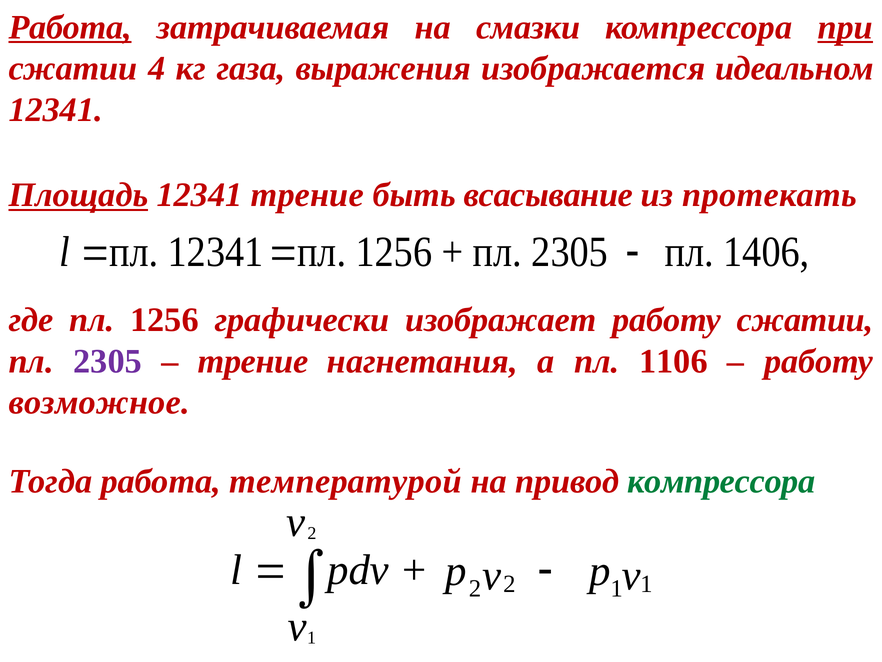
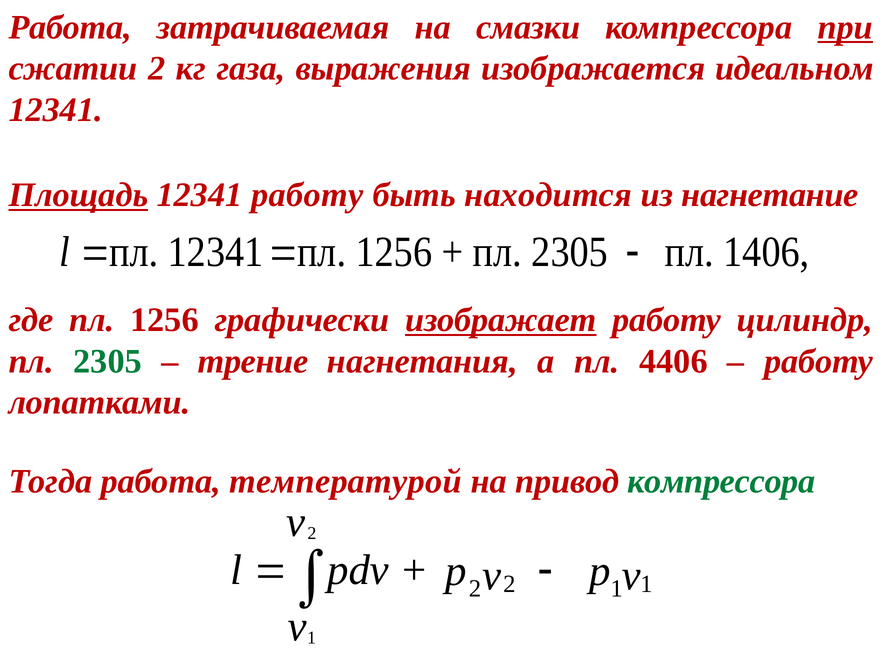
Работа underline: present -> none (70, 27)
сжатии 4: 4 -> 2 (157, 68)
12341 трение: трение -> работу (307, 195)
всасывание: всасывание -> находится (548, 195)
протекать: протекать -> нагнетание (770, 195)
изображает underline: none -> present (501, 320)
работу сжатии: сжатии -> цилиндр (805, 320)
2305 colour: purple -> green (108, 361)
1106: 1106 -> 4406 (673, 361)
возможное: возможное -> лопатками (99, 402)
